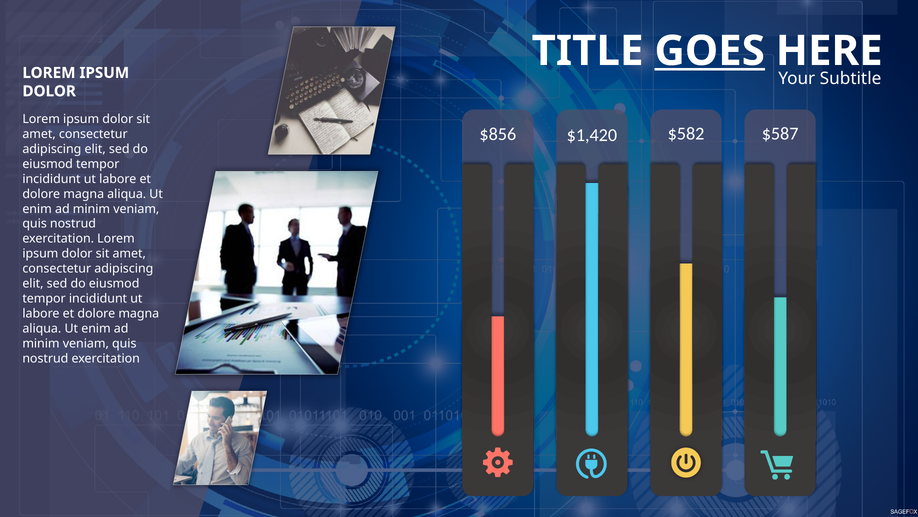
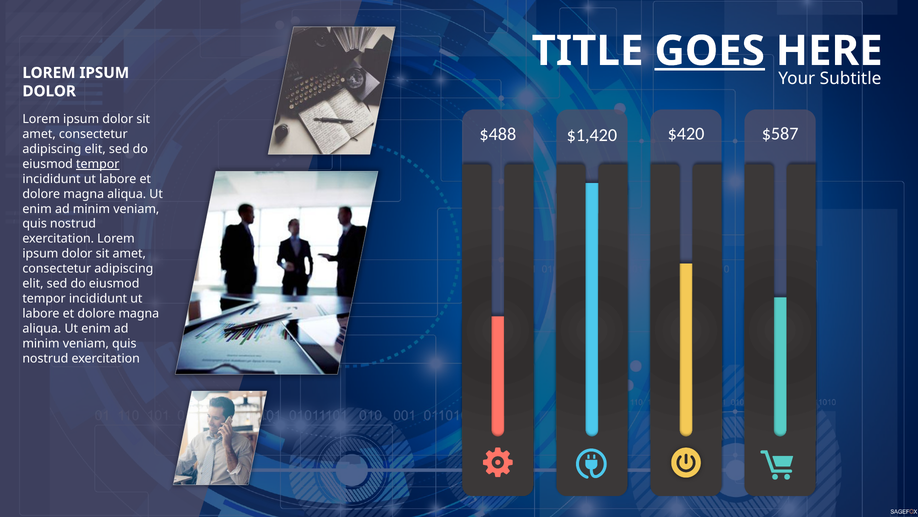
$856: $856 -> $488 (498, 134)
$582: $582 -> $420 (686, 134)
tempor underline: none -> present (98, 164)
